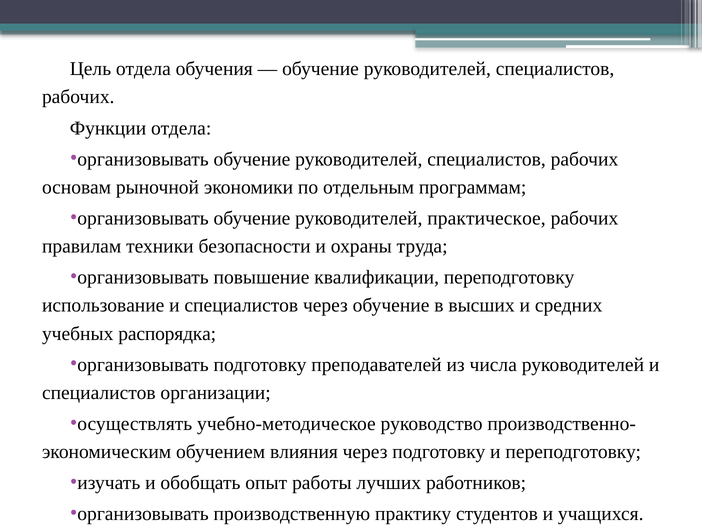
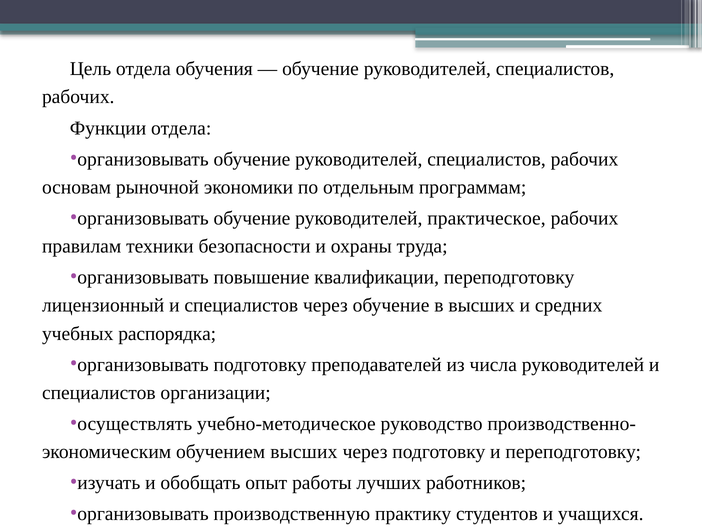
использование: использование -> лицензионный (103, 305)
обучением влияния: влияния -> высших (304, 451)
